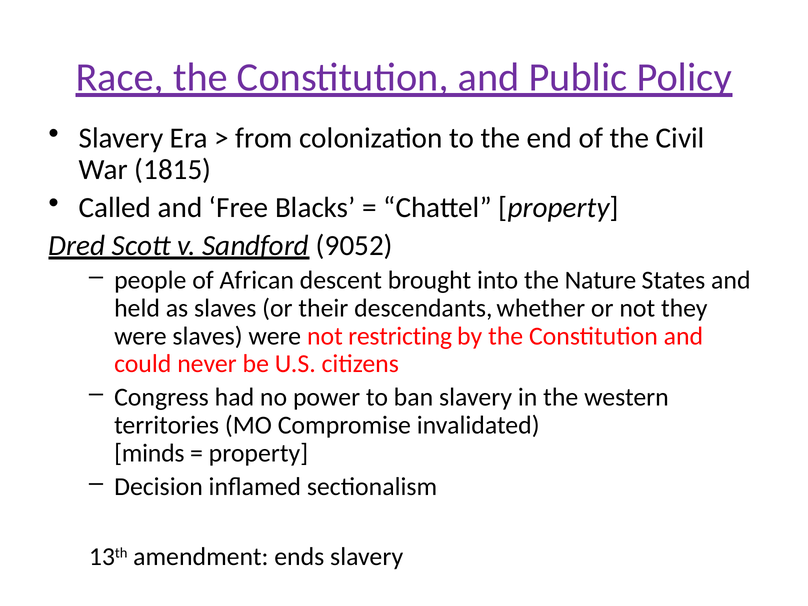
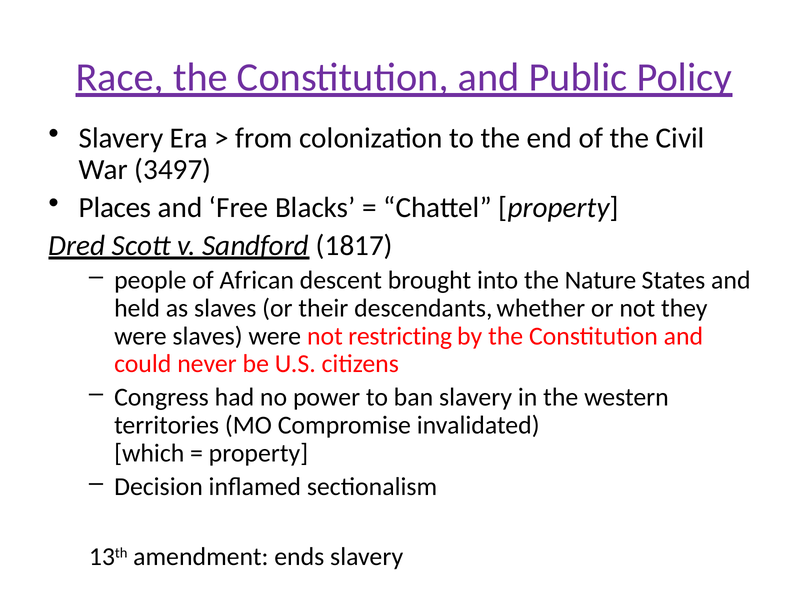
1815: 1815 -> 3497 (173, 170)
Called: Called -> Places (115, 207)
9052: 9052 -> 1817 (354, 245)
minds: minds -> which (149, 453)
